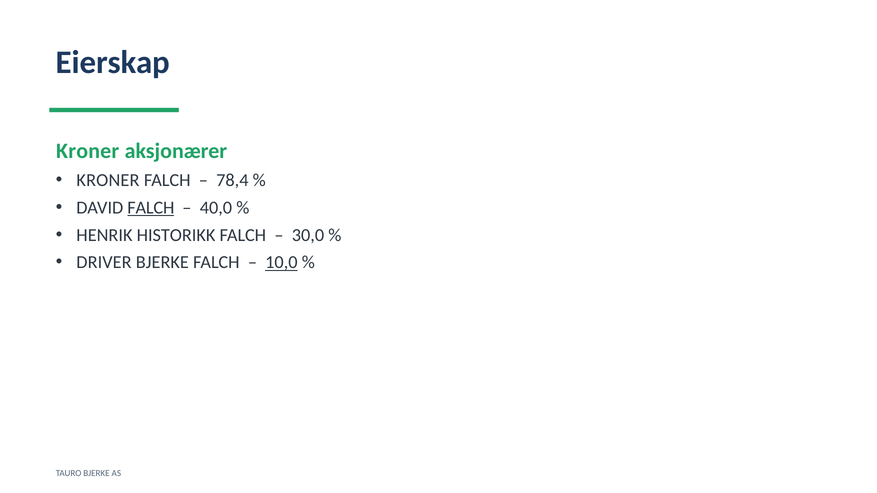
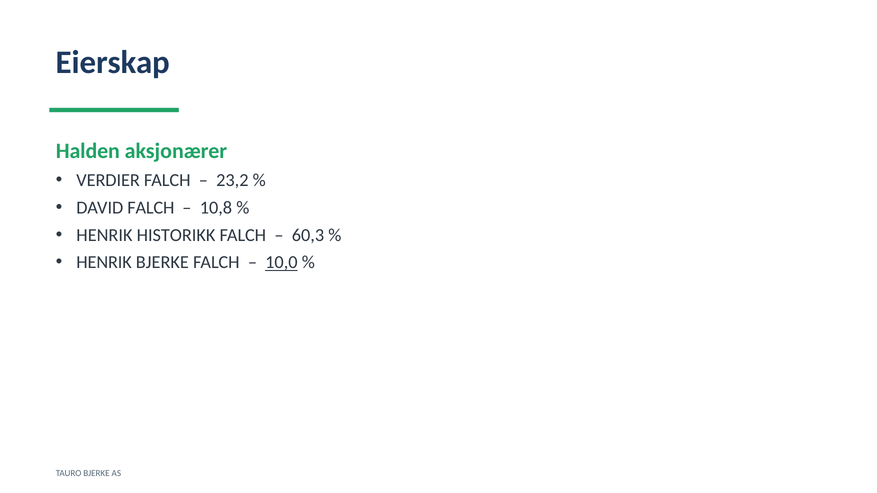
Kroner: Kroner -> Halden (88, 151)
KRONER: KRONER -> VERDIER (108, 180)
78,4: 78,4 -> 23,2 (232, 180)
FALCH underline: present -> none (151, 208)
40,0: 40,0 -> 10,8 (216, 208)
30,0: 30,0 -> 60,3 (308, 235)
DRIVER: DRIVER -> HENRIK (104, 263)
